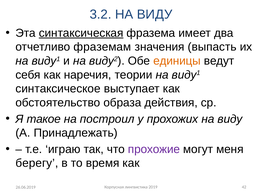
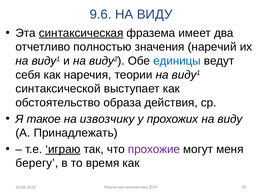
3.2: 3.2 -> 9.6 (101, 14)
фраземам: фраземам -> полностью (102, 47)
выпасть: выпасть -> наречий (212, 47)
единицы colour: orange -> blue (177, 61)
синтаксическое: синтаксическое -> синтаксической (58, 89)
построил: построил -> извозчику (107, 119)
играю underline: none -> present (63, 150)
